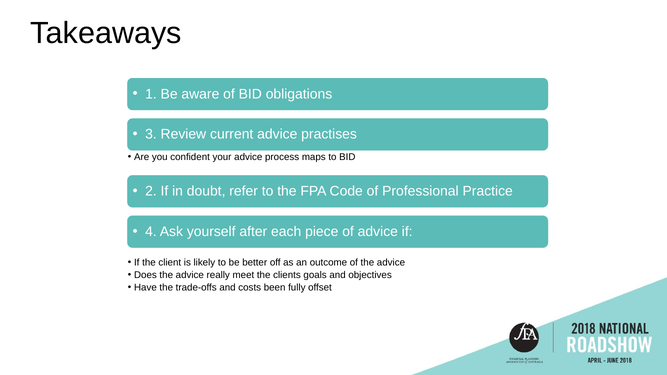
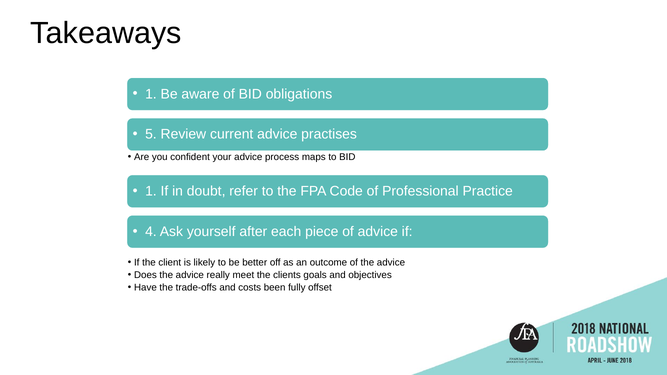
3: 3 -> 5 (151, 134)
2: 2 -> 1 (151, 191)
